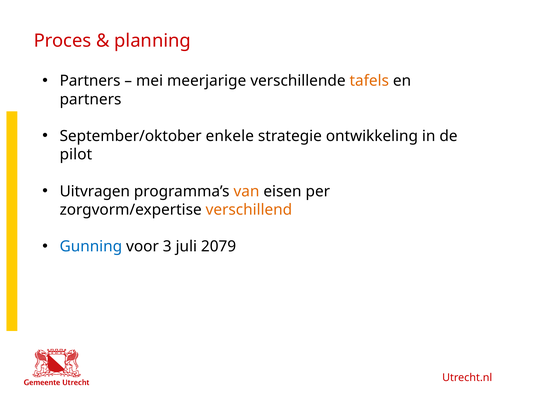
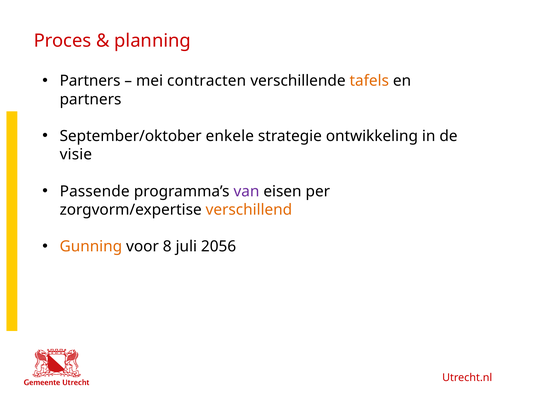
meerjarige: meerjarige -> contracten (207, 81)
pilot: pilot -> visie (76, 154)
Uitvragen: Uitvragen -> Passende (95, 191)
van colour: orange -> purple (246, 191)
Gunning colour: blue -> orange (91, 247)
3: 3 -> 8 (167, 247)
2079: 2079 -> 2056 (219, 247)
